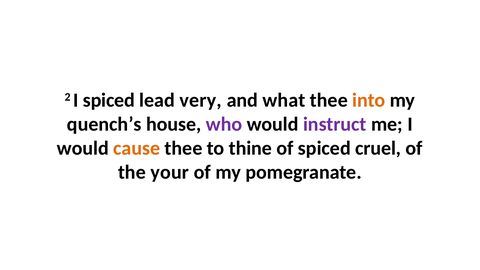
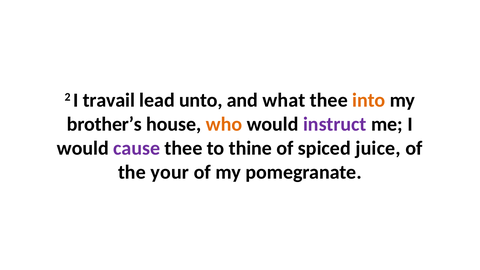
I spiced: spiced -> travail (109, 100)
very: very -> unto (201, 100)
quench’s: quench’s -> brother’s (104, 124)
who colour: purple -> orange (224, 124)
cause colour: orange -> purple (137, 148)
cruel: cruel -> juice (378, 148)
